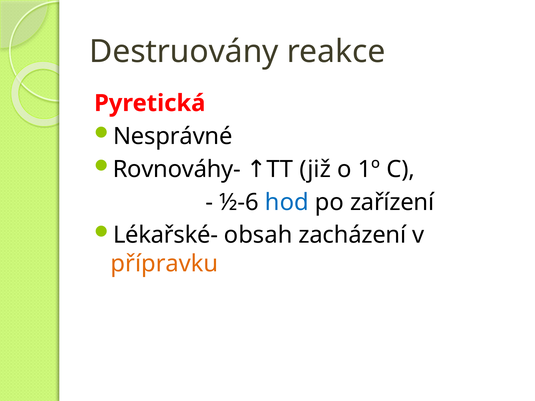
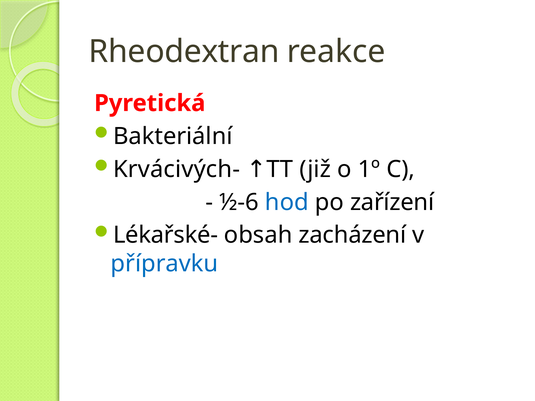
Destruovány: Destruovány -> Rheodextran (184, 52)
Nesprávné: Nesprávné -> Bakteriální (173, 136)
Rovnováhy-: Rovnováhy- -> Krvácivých- (177, 169)
přípravku colour: orange -> blue (164, 264)
